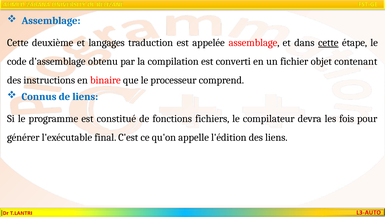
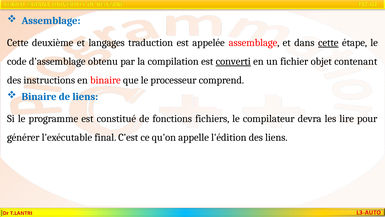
converti underline: none -> present (233, 61)
Connus: Connus -> Binaire (39, 96)
fois: fois -> lire (347, 118)
